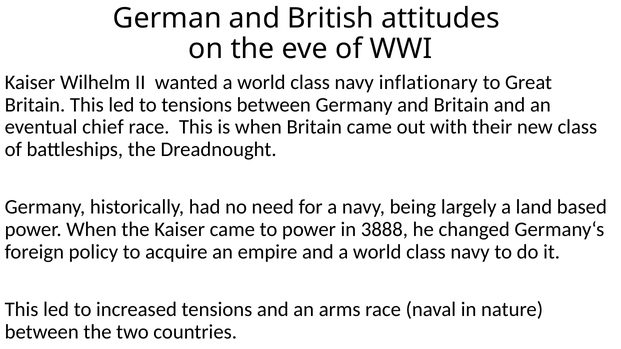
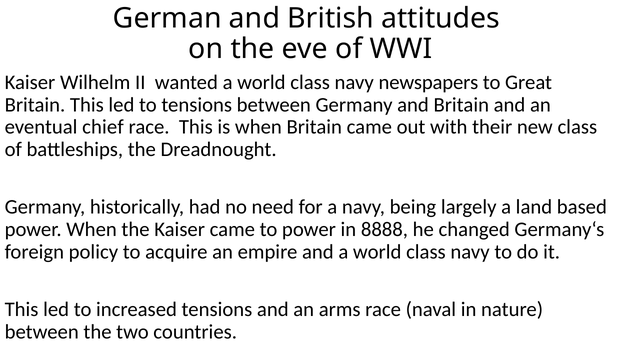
inflationary: inflationary -> newspapers (428, 82)
3888: 3888 -> 8888 (384, 230)
